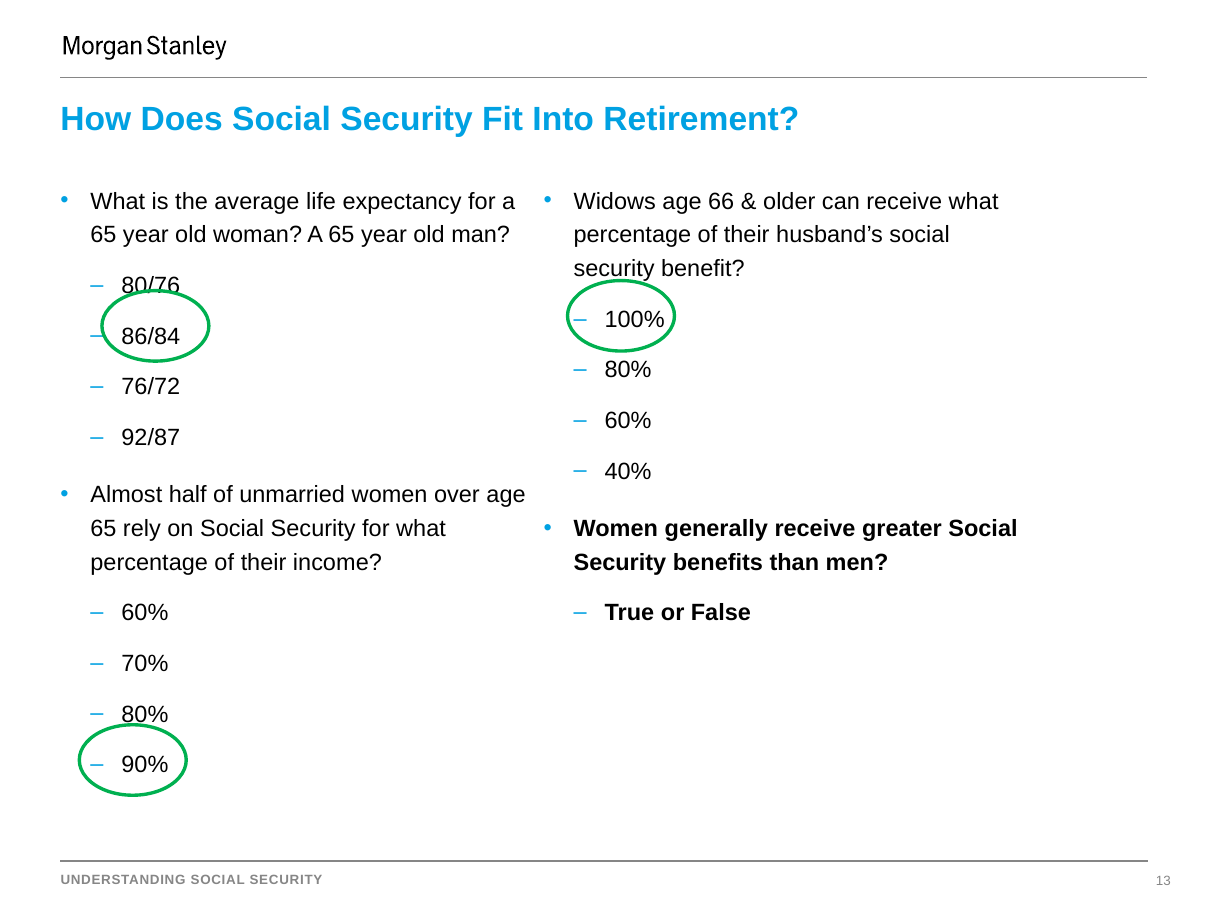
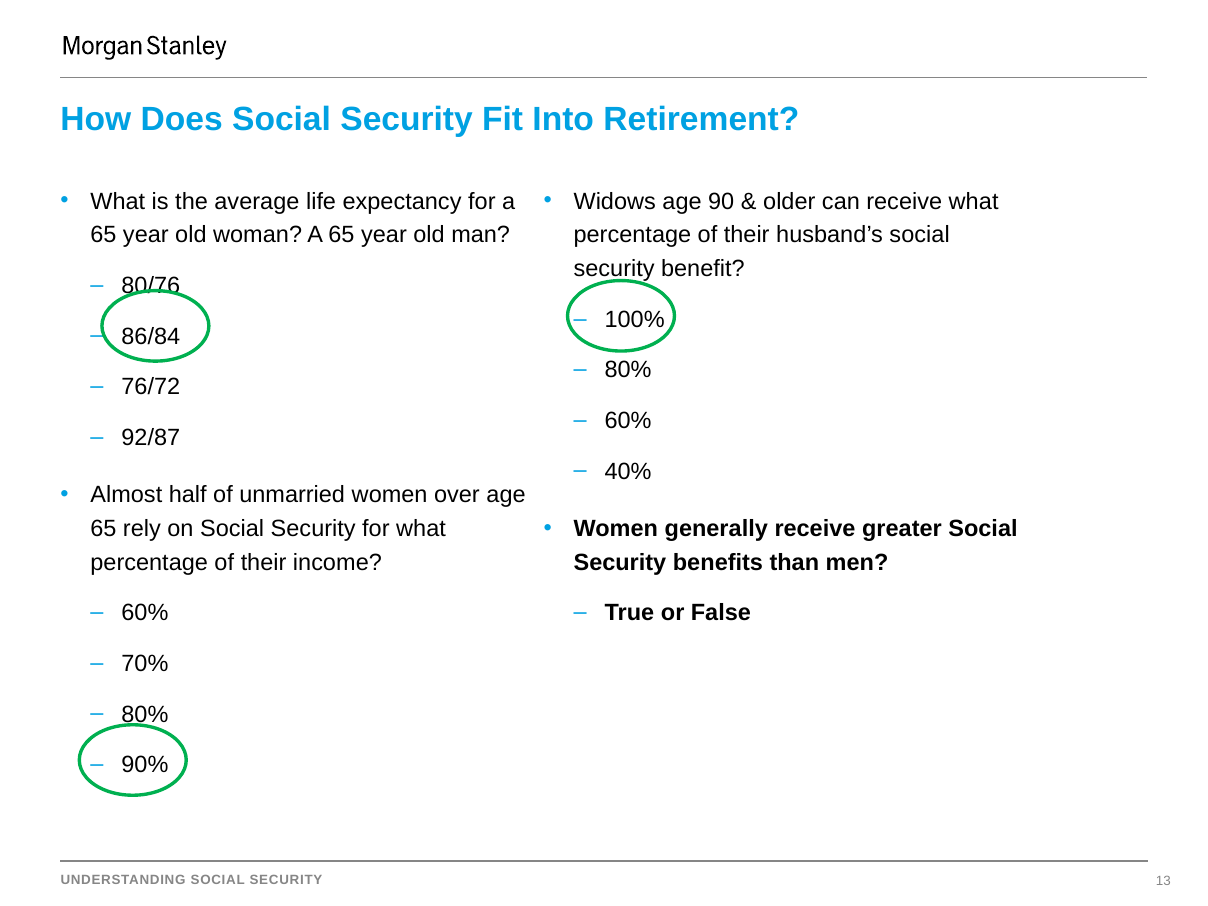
66: 66 -> 90 (721, 201)
